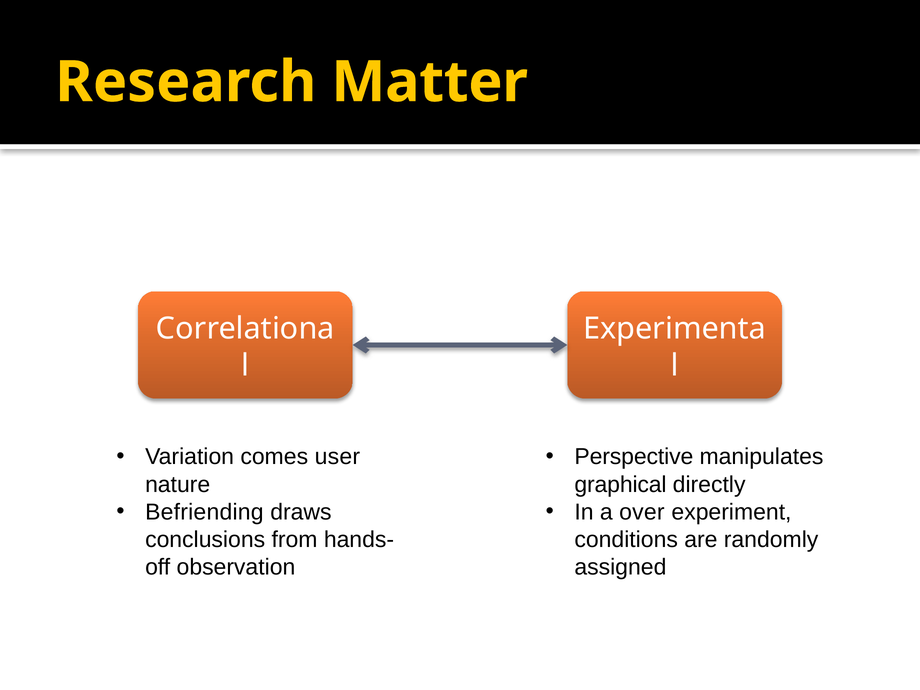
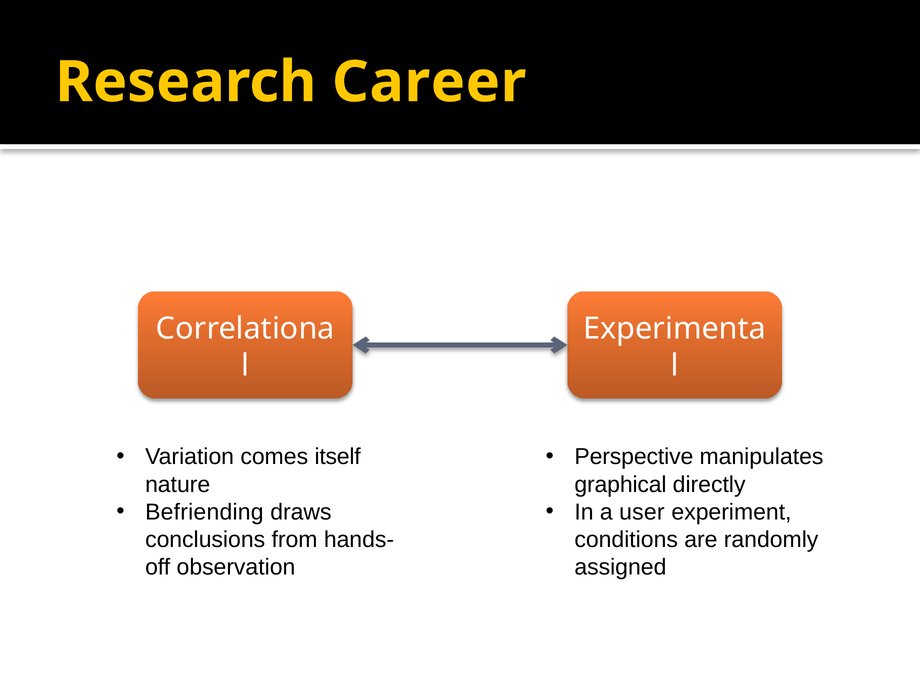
Matter: Matter -> Career (429, 82)
user: user -> itself (338, 457)
over: over -> user (642, 512)
